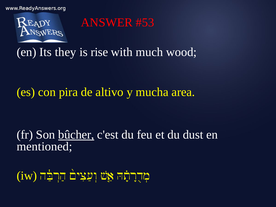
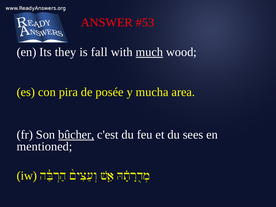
rise: rise -> fall (99, 52)
much underline: none -> present (149, 52)
altivo: altivo -> posée (110, 92)
dust: dust -> sees (193, 135)
